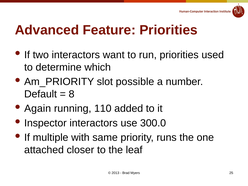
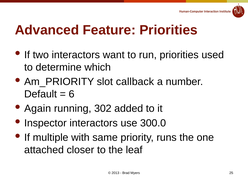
possible: possible -> callback (135, 82)
8: 8 -> 6 (72, 94)
110: 110 -> 302 (103, 109)
